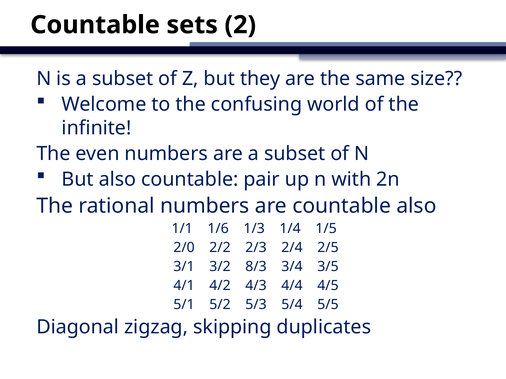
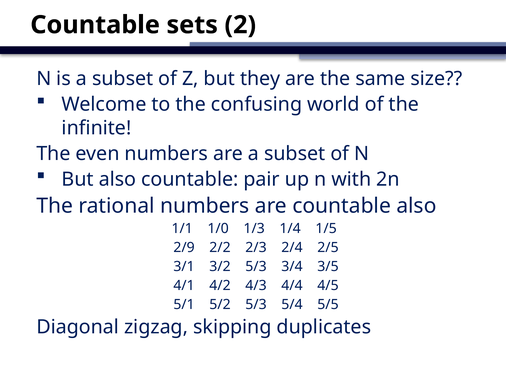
1/6: 1/6 -> 1/0 (218, 229)
2/0: 2/0 -> 2/9 (184, 248)
3/2 8/3: 8/3 -> 5/3 (256, 267)
